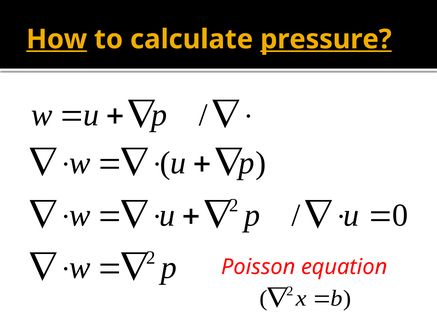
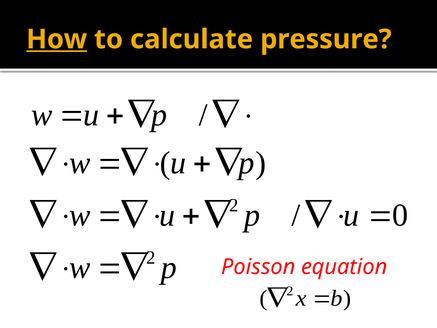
pressure underline: present -> none (326, 39)
